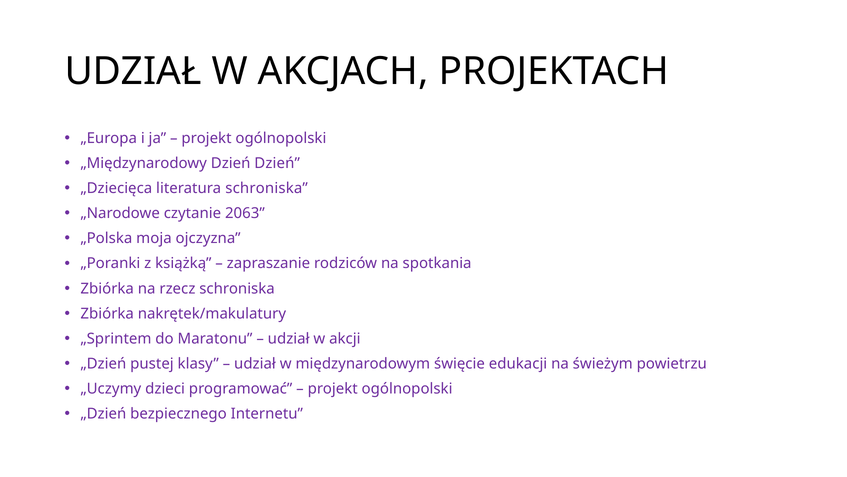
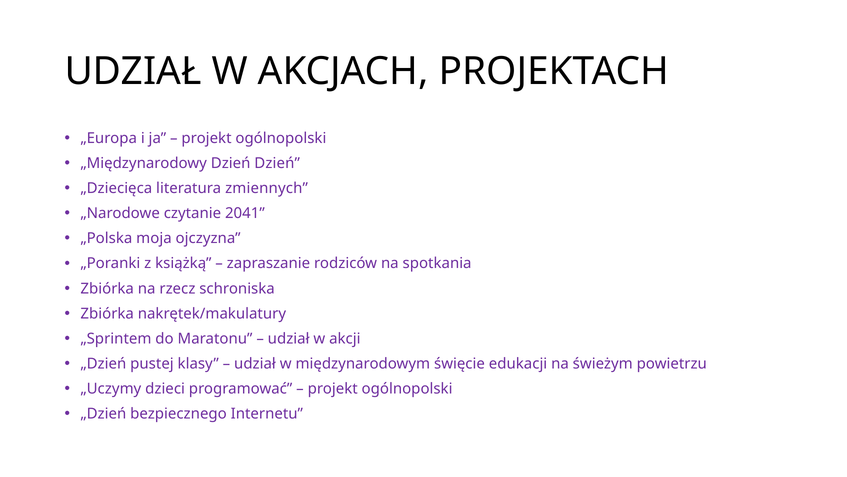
literatura schroniska: schroniska -> zmiennych (267, 188)
2063: 2063 -> 2041 (245, 213)
